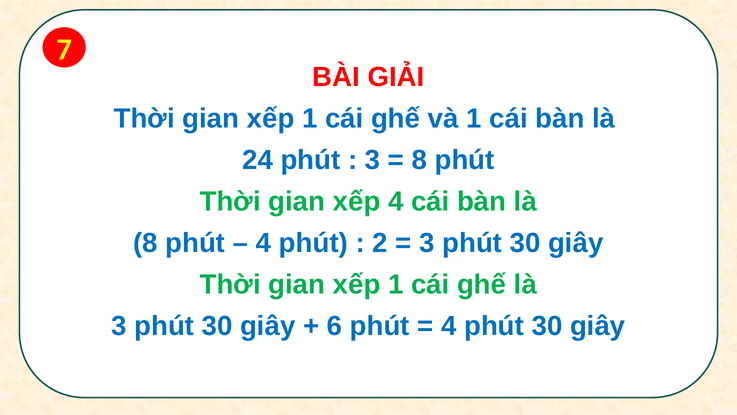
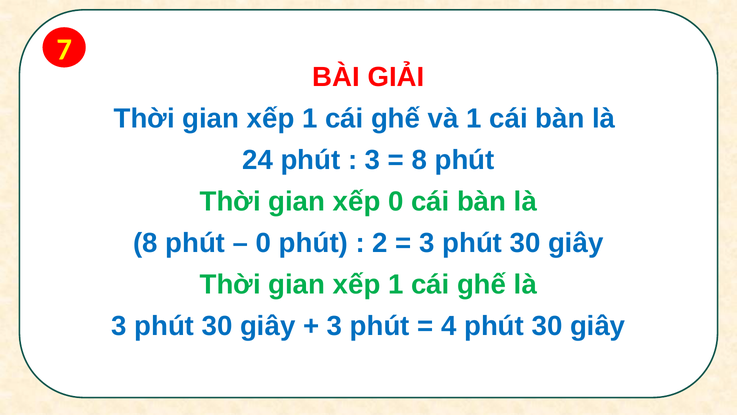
xếp 4: 4 -> 0 (396, 201)
4: 4 -> 0 (264, 243)
6: 6 -> 3 (335, 326)
